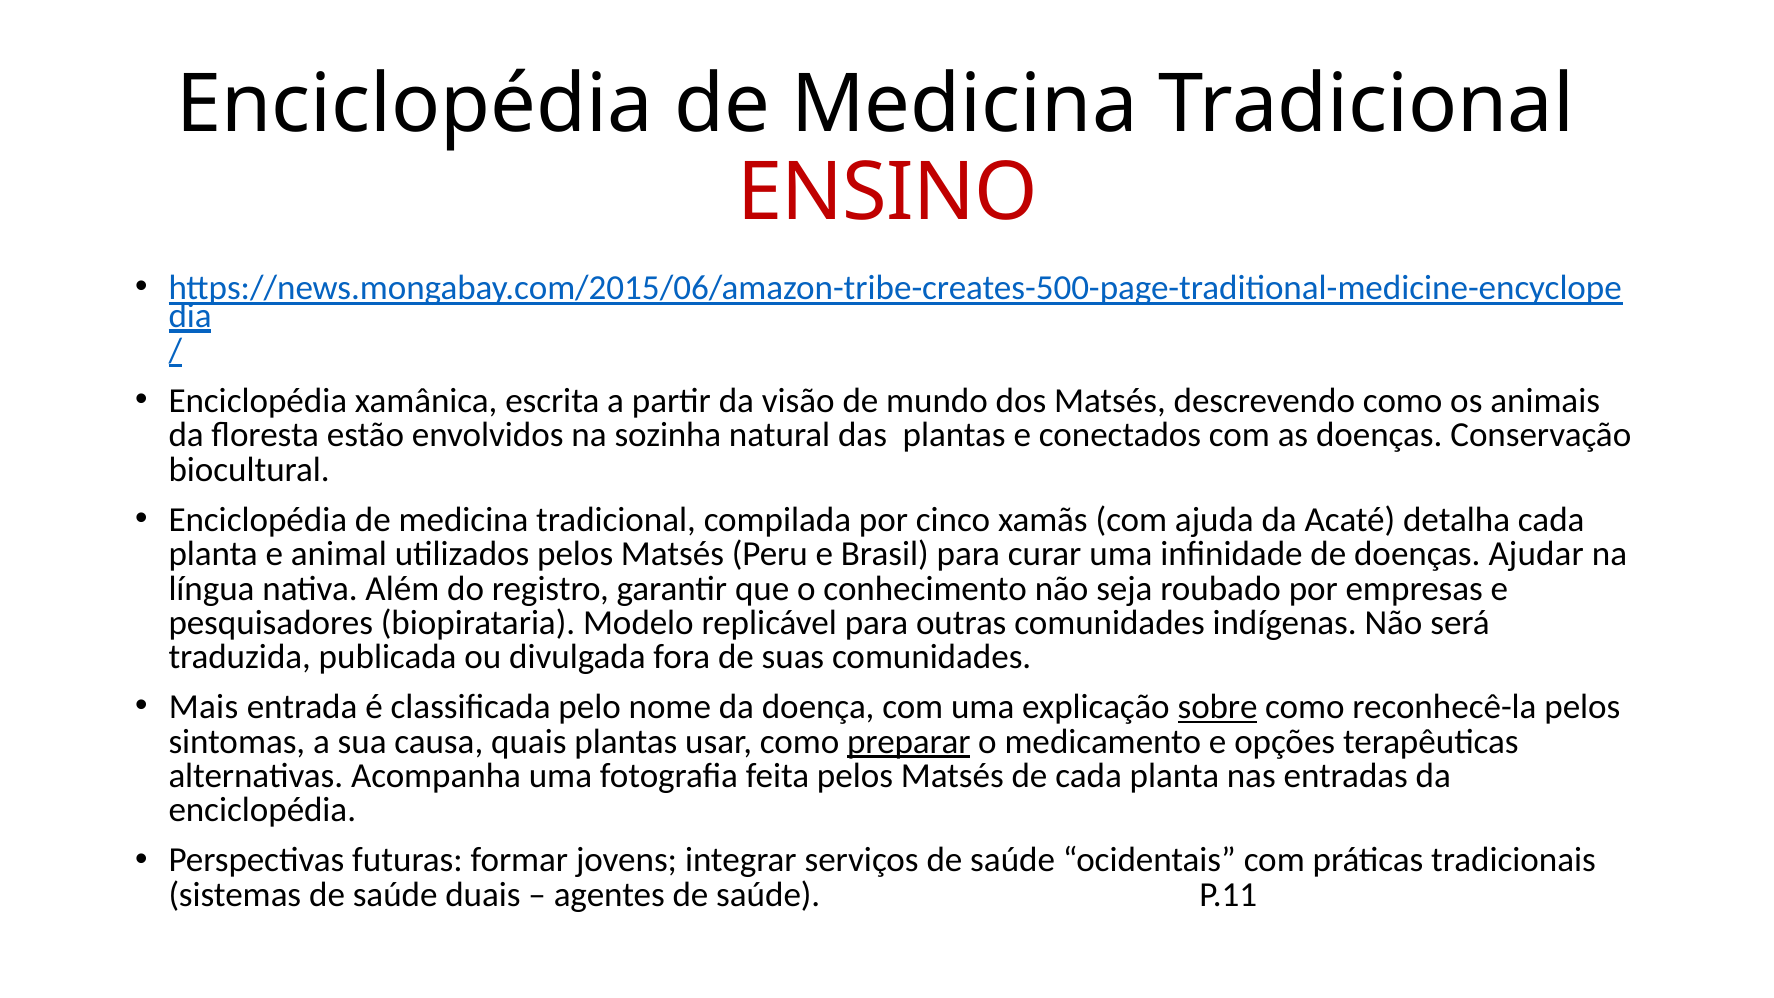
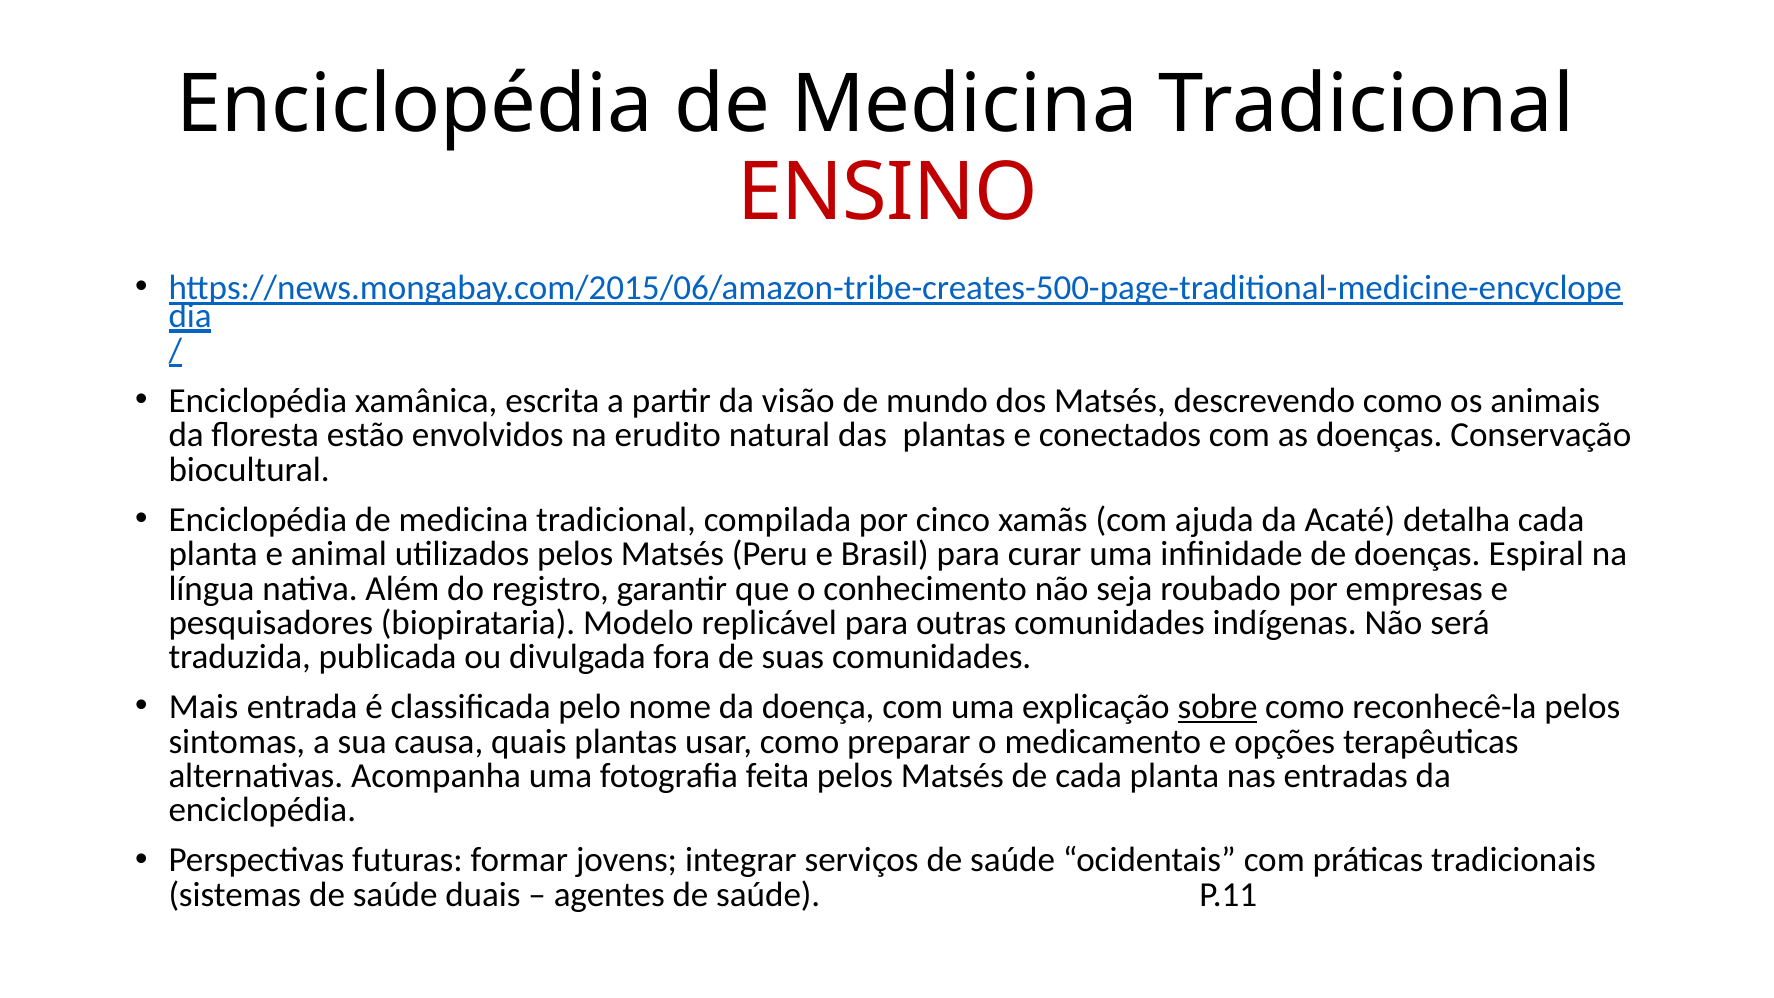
sozinha: sozinha -> erudito (668, 435)
Ajudar: Ajudar -> Espiral (1536, 554)
preparar underline: present -> none (909, 741)
